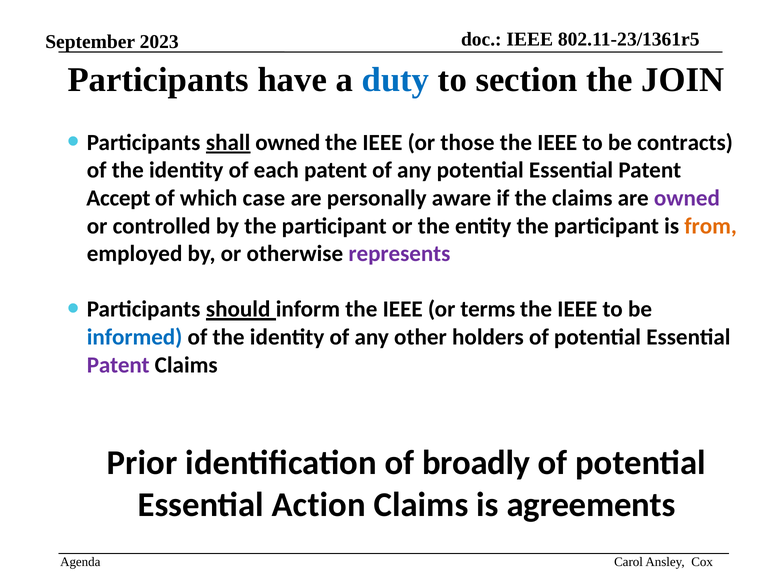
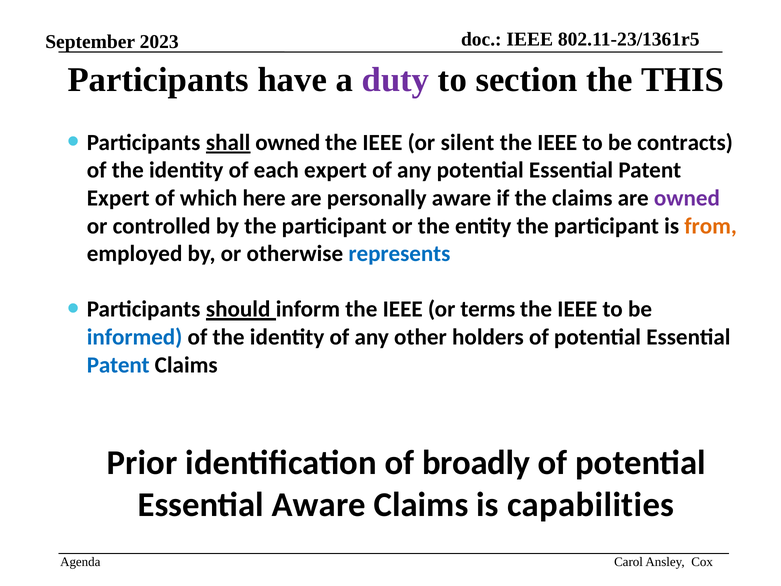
duty colour: blue -> purple (395, 80)
JOIN: JOIN -> THIS (683, 80)
those: those -> silent (467, 142)
each patent: patent -> expert (335, 170)
Accept: Accept -> Expert (118, 198)
case: case -> here (264, 198)
represents colour: purple -> blue (399, 254)
Patent colour: purple -> blue (118, 365)
Essential Action: Action -> Aware (319, 504)
agreements: agreements -> capabilities (591, 504)
